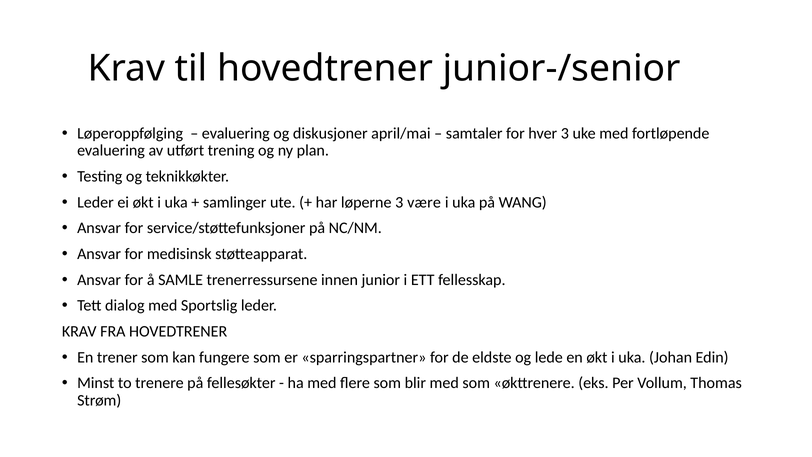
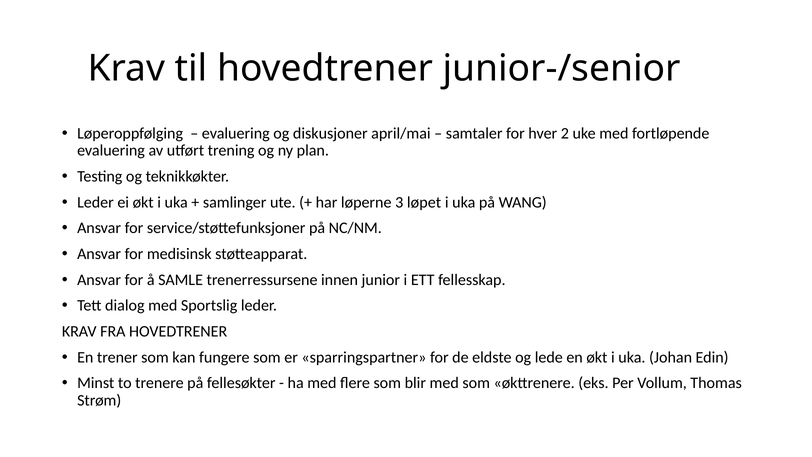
hver 3: 3 -> 2 (565, 133)
være: være -> løpet (424, 202)
